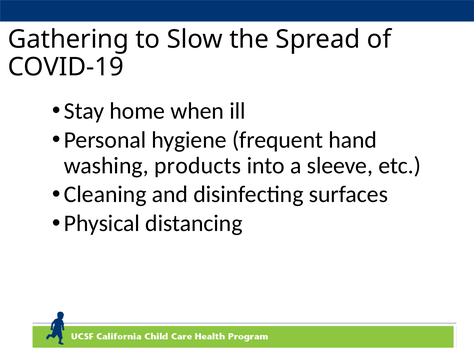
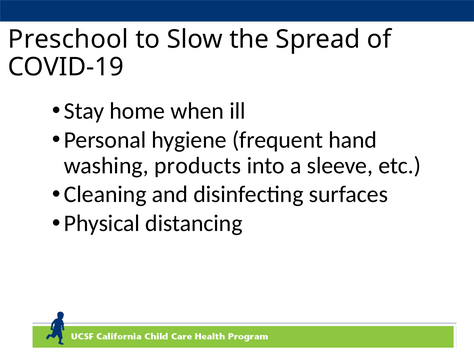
Gathering: Gathering -> Preschool (68, 39)
